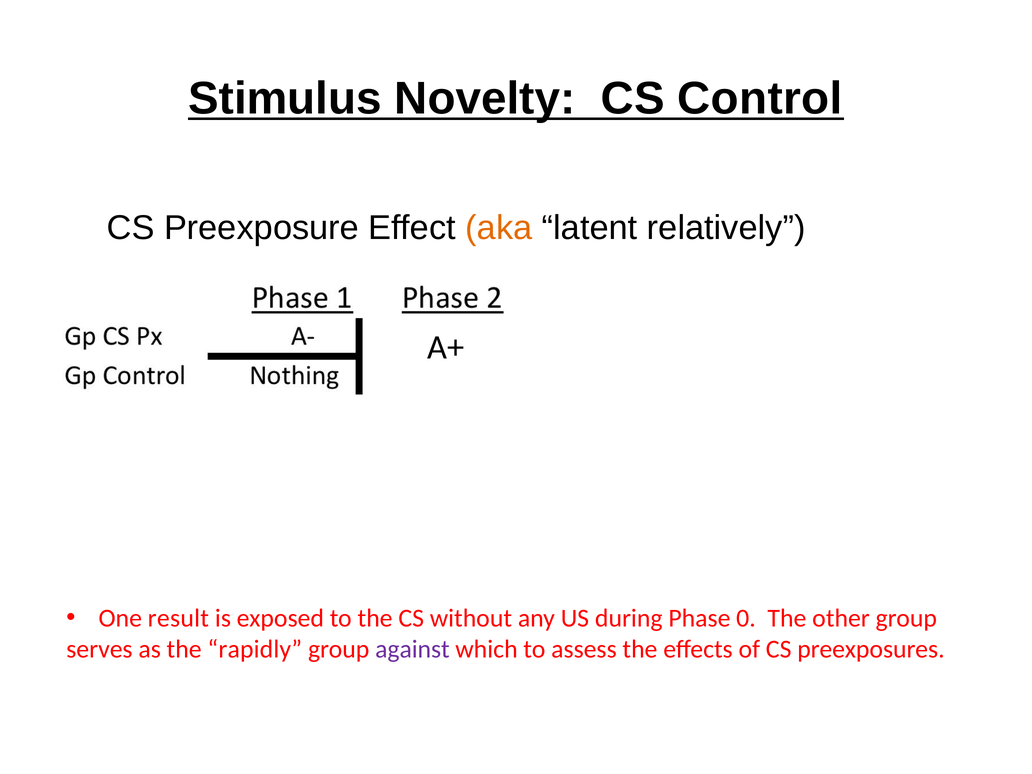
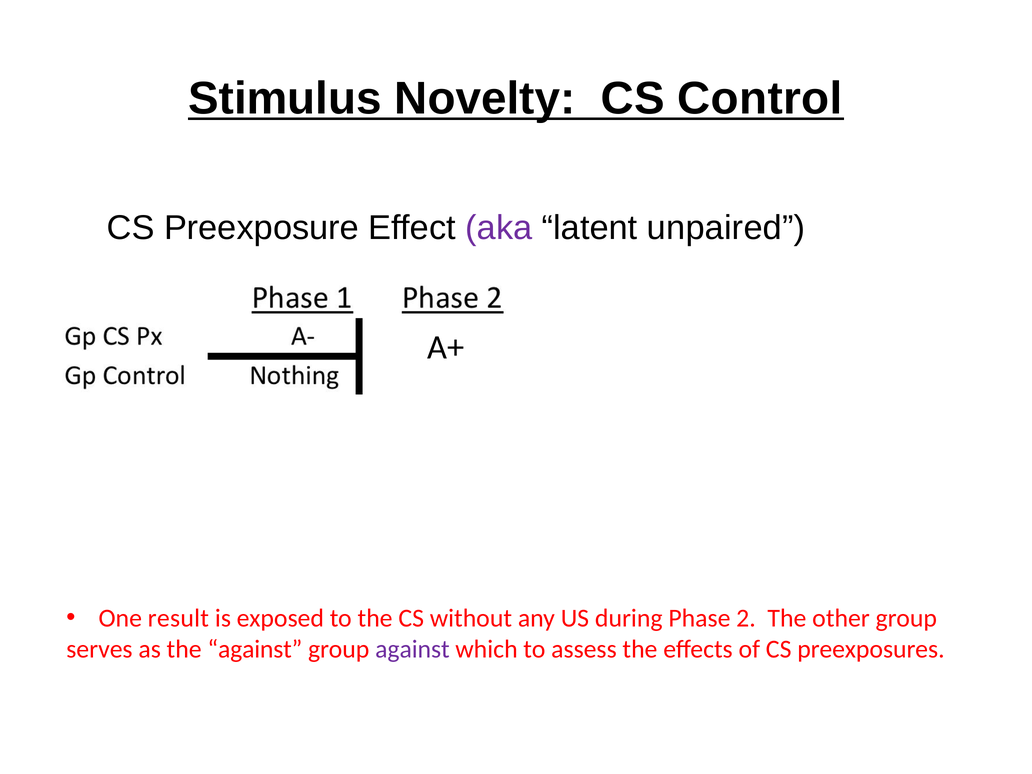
aka colour: orange -> purple (499, 228)
relatively: relatively -> unpaired (726, 228)
0: 0 -> 2 (746, 618)
the rapidly: rapidly -> against (255, 649)
